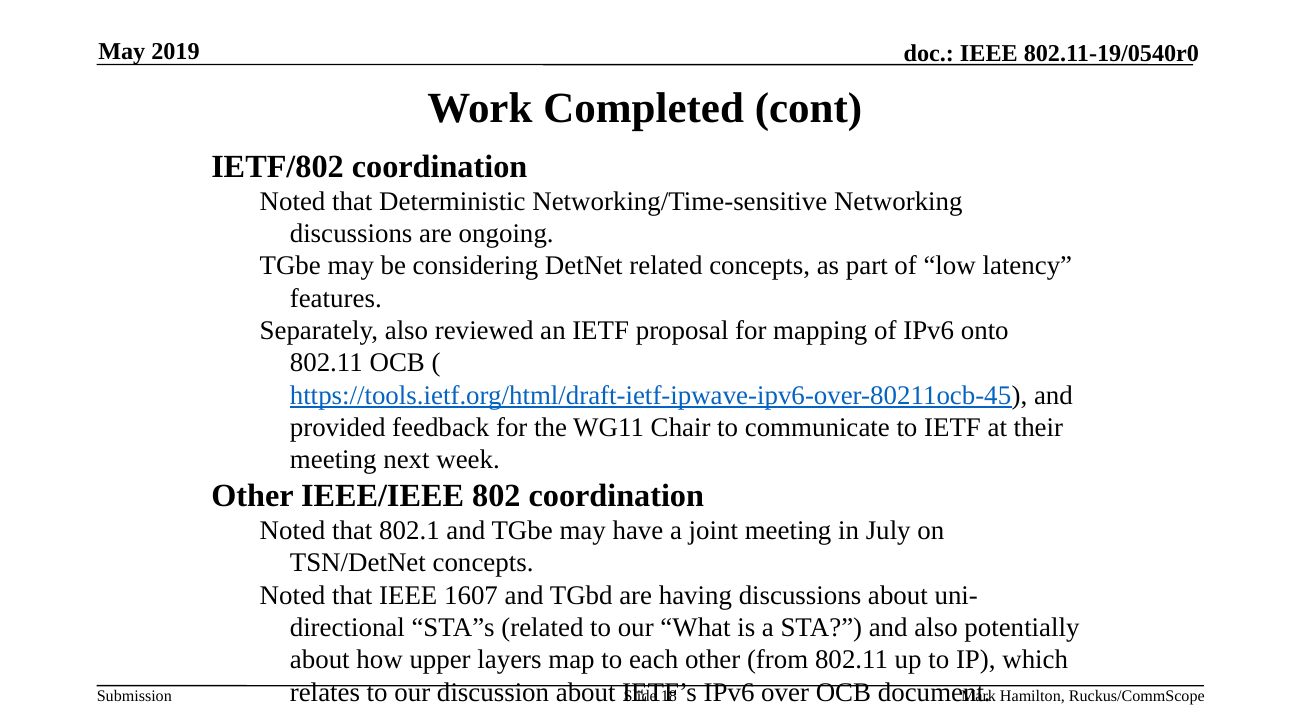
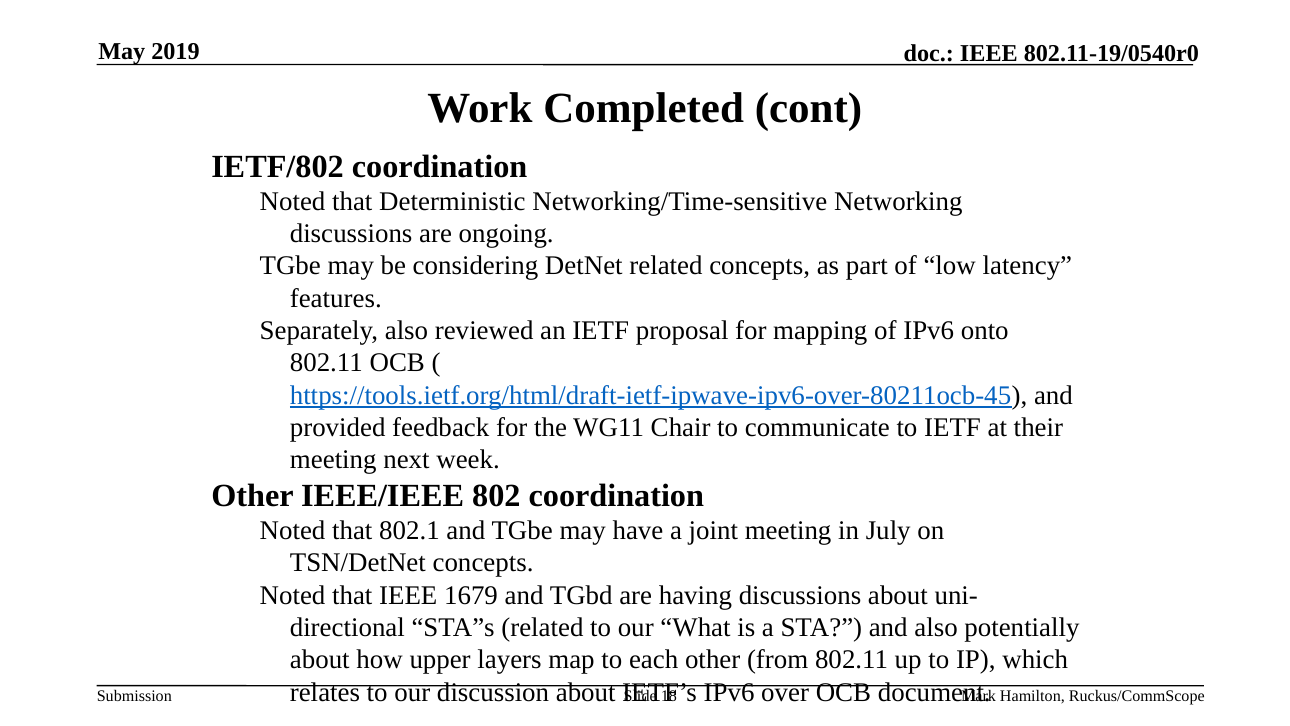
1607: 1607 -> 1679 (471, 595)
